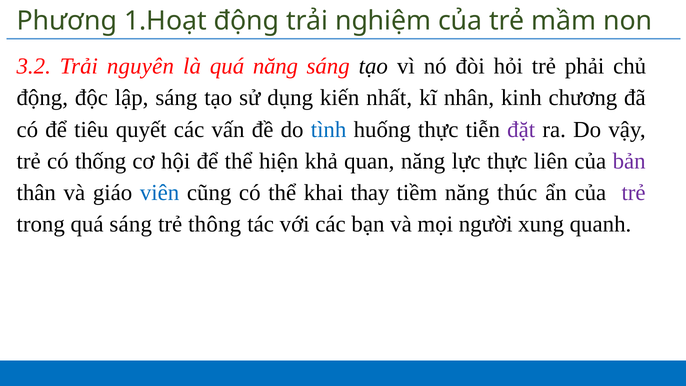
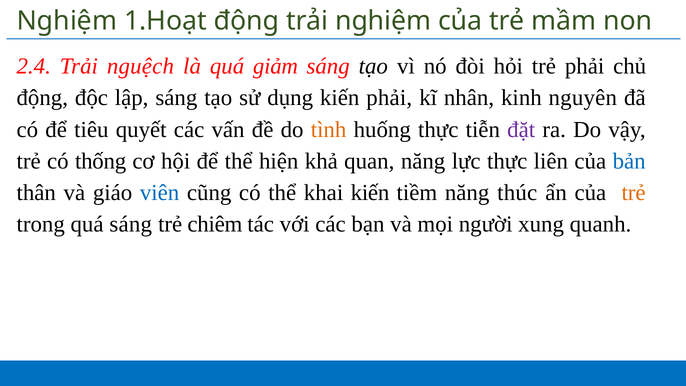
Phương: Phương -> Nghiệm (67, 21)
3.2: 3.2 -> 2.4 (34, 66)
nguyên: nguyên -> nguệch (140, 66)
quá năng: năng -> giảm (275, 66)
kiến nhất: nhất -> phải (389, 98)
chương: chương -> nguyên (583, 98)
tình colour: blue -> orange (329, 129)
bản colour: purple -> blue (629, 161)
khai thay: thay -> kiến (370, 193)
trẻ colour: purple -> orange (634, 193)
thông: thông -> chiêm (215, 224)
